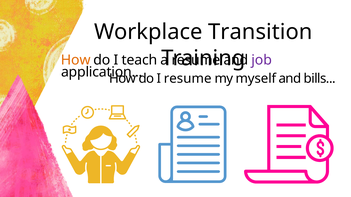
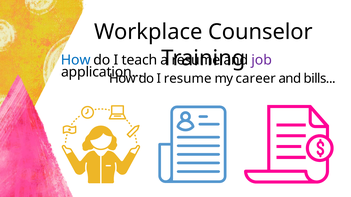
Transition: Transition -> Counselor (260, 32)
How colour: orange -> blue (76, 60)
myself: myself -> career (256, 79)
